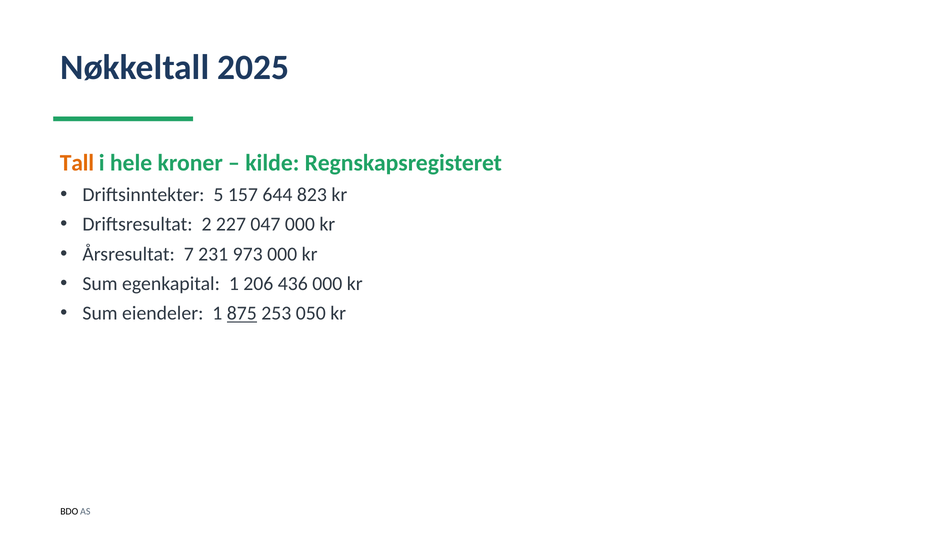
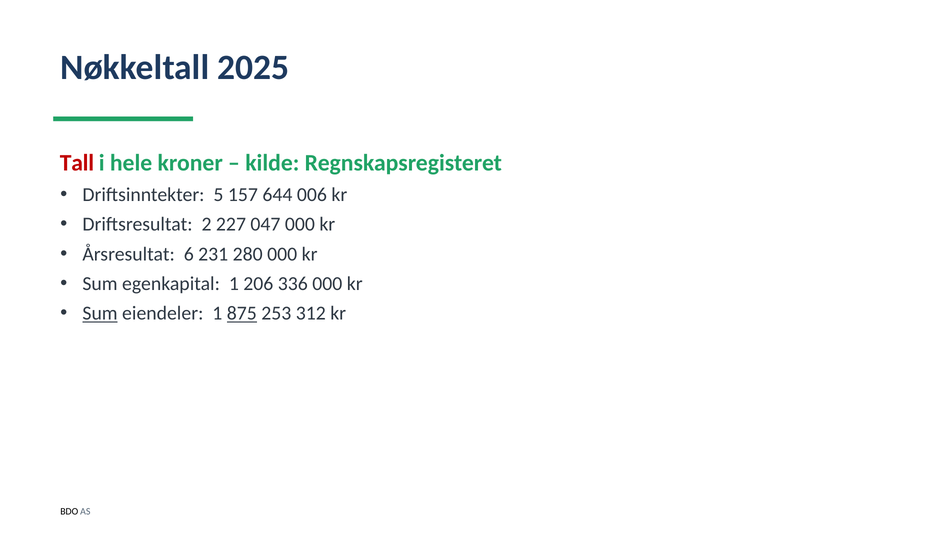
Tall colour: orange -> red (77, 163)
823: 823 -> 006 (312, 195)
7: 7 -> 6 (189, 254)
973: 973 -> 280 (248, 254)
436: 436 -> 336 (293, 284)
Sum underline: none -> present (100, 313)
050: 050 -> 312 (311, 313)
